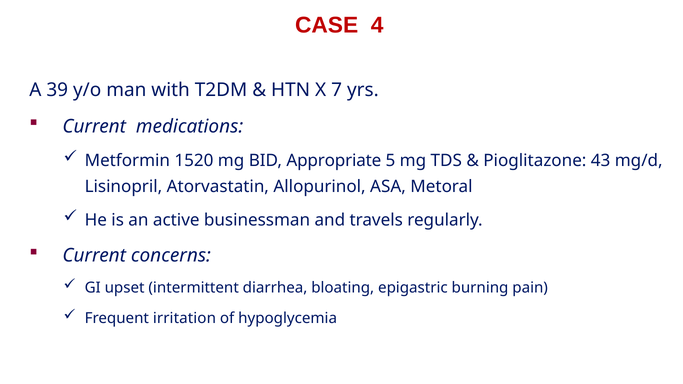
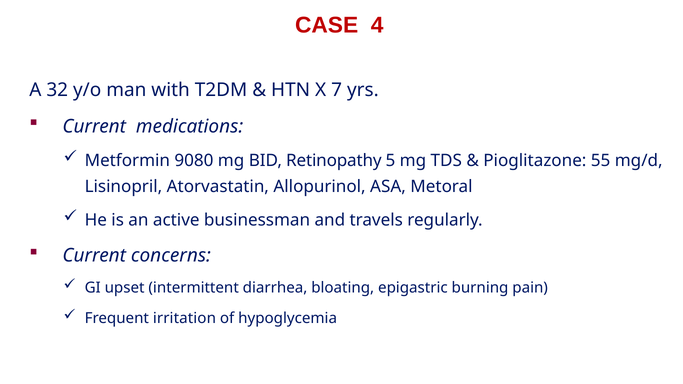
39: 39 -> 32 (57, 90)
1520: 1520 -> 9080 (194, 161)
Appropriate: Appropriate -> Retinopathy (334, 161)
43: 43 -> 55 (601, 161)
